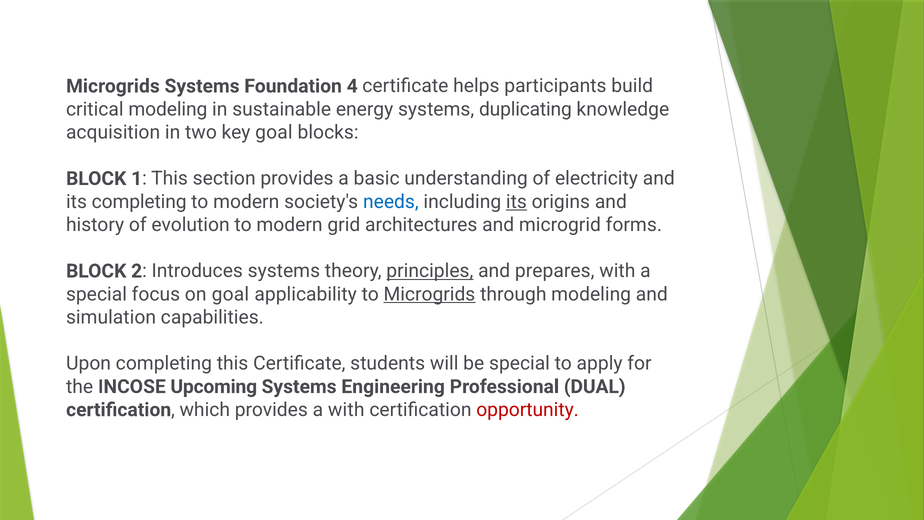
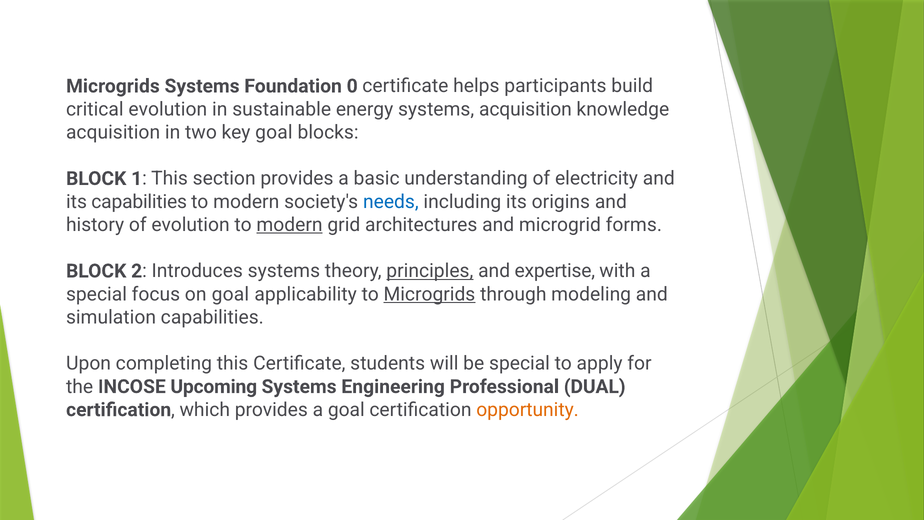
4: 4 -> 0 (352, 86)
critical modeling: modeling -> evolution (168, 109)
systems duplicating: duplicating -> acquisition (525, 109)
its completing: completing -> capabilities (139, 202)
its underline: present -> none (516, 202)
modern underline: none -> present (290, 225)
prepares: prepares -> expertise (555, 271)
a with: with -> goal (346, 410)
opportunity colour: red -> orange (528, 410)
